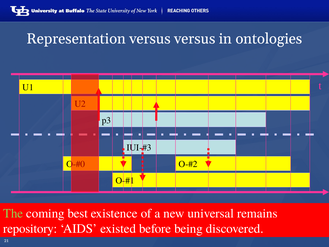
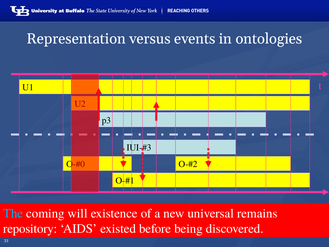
versus versus: versus -> events (195, 39)
The colour: light green -> light blue (13, 213)
best: best -> will (78, 213)
